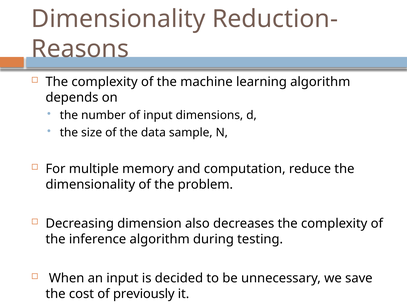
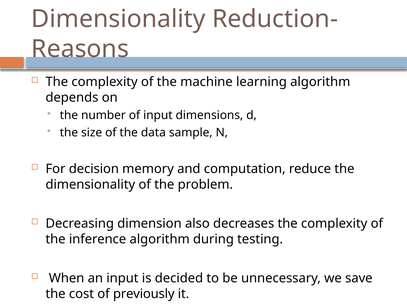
multiple: multiple -> decision (94, 169)
